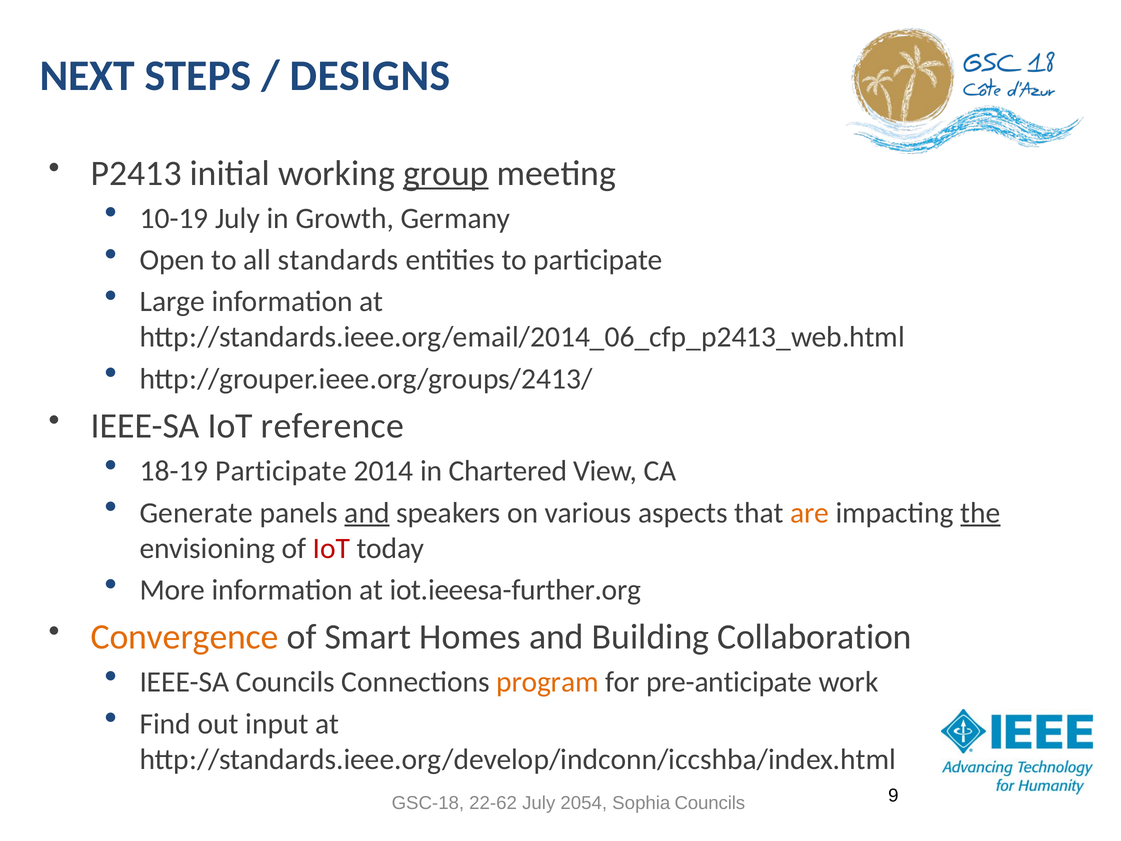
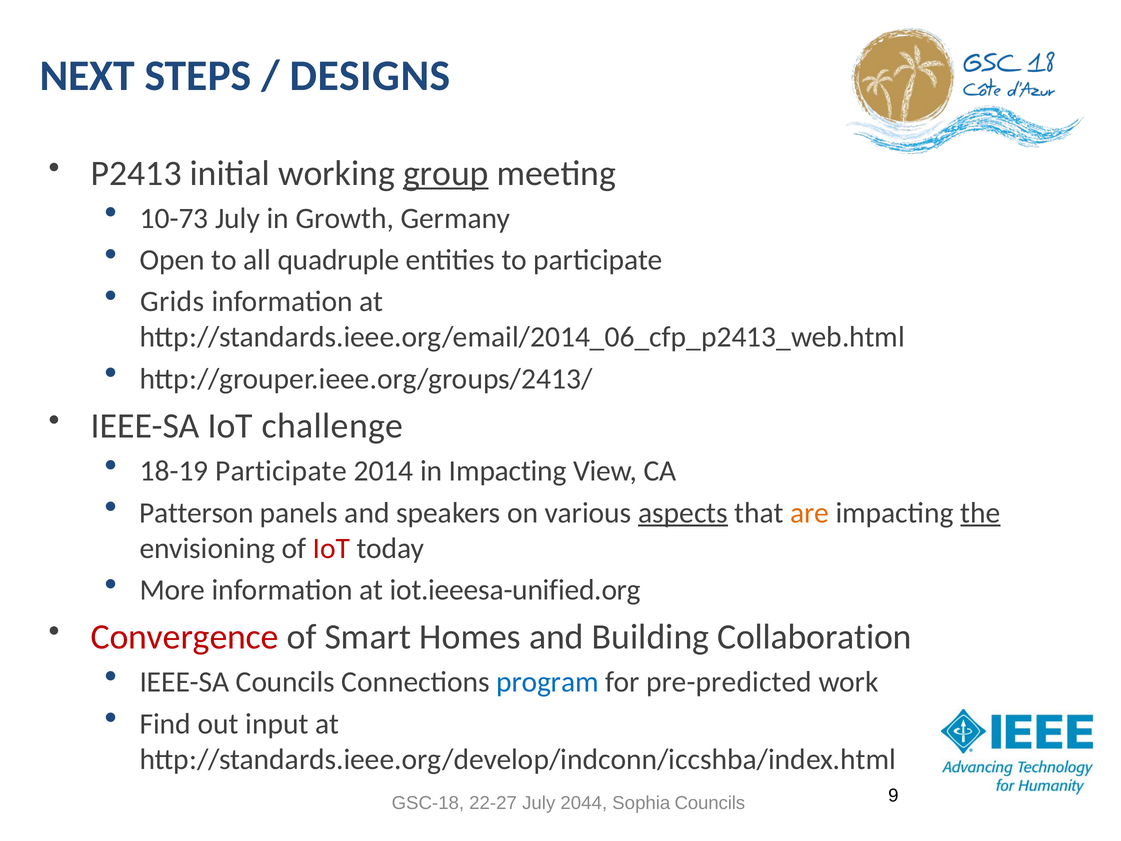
10-19: 10-19 -> 10-73 (174, 218)
standards: standards -> quadruple (339, 260)
Large: Large -> Grids (172, 302)
reference: reference -> challenge (332, 426)
in Chartered: Chartered -> Impacting (508, 471)
Generate: Generate -> Patterson (197, 513)
and underline: present -> none (367, 513)
aspects underline: none -> present (683, 513)
iot.ieeesa-further.org: iot.ieeesa-further.org -> iot.ieeesa-unified.org (515, 590)
Convergence colour: orange -> red (185, 637)
program colour: orange -> blue (547, 682)
pre-anticipate: pre-anticipate -> pre-predicted (729, 682)
22-62: 22-62 -> 22-27 (493, 803)
2054: 2054 -> 2044 (584, 803)
